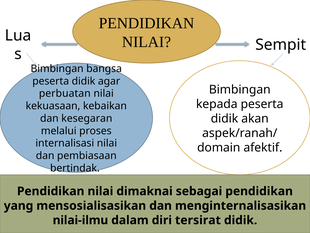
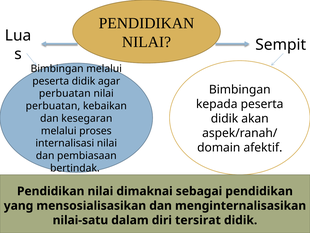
Bimbingan bangsa: bangsa -> melalui (104, 69)
kekuasaan: kekuasaan -> perbuatan (53, 106)
nilai-ilmu: nilai-ilmu -> nilai-satu (80, 220)
